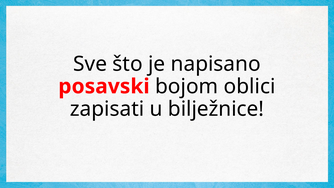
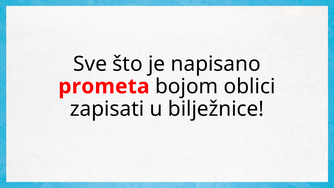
posavski: posavski -> prometa (104, 86)
